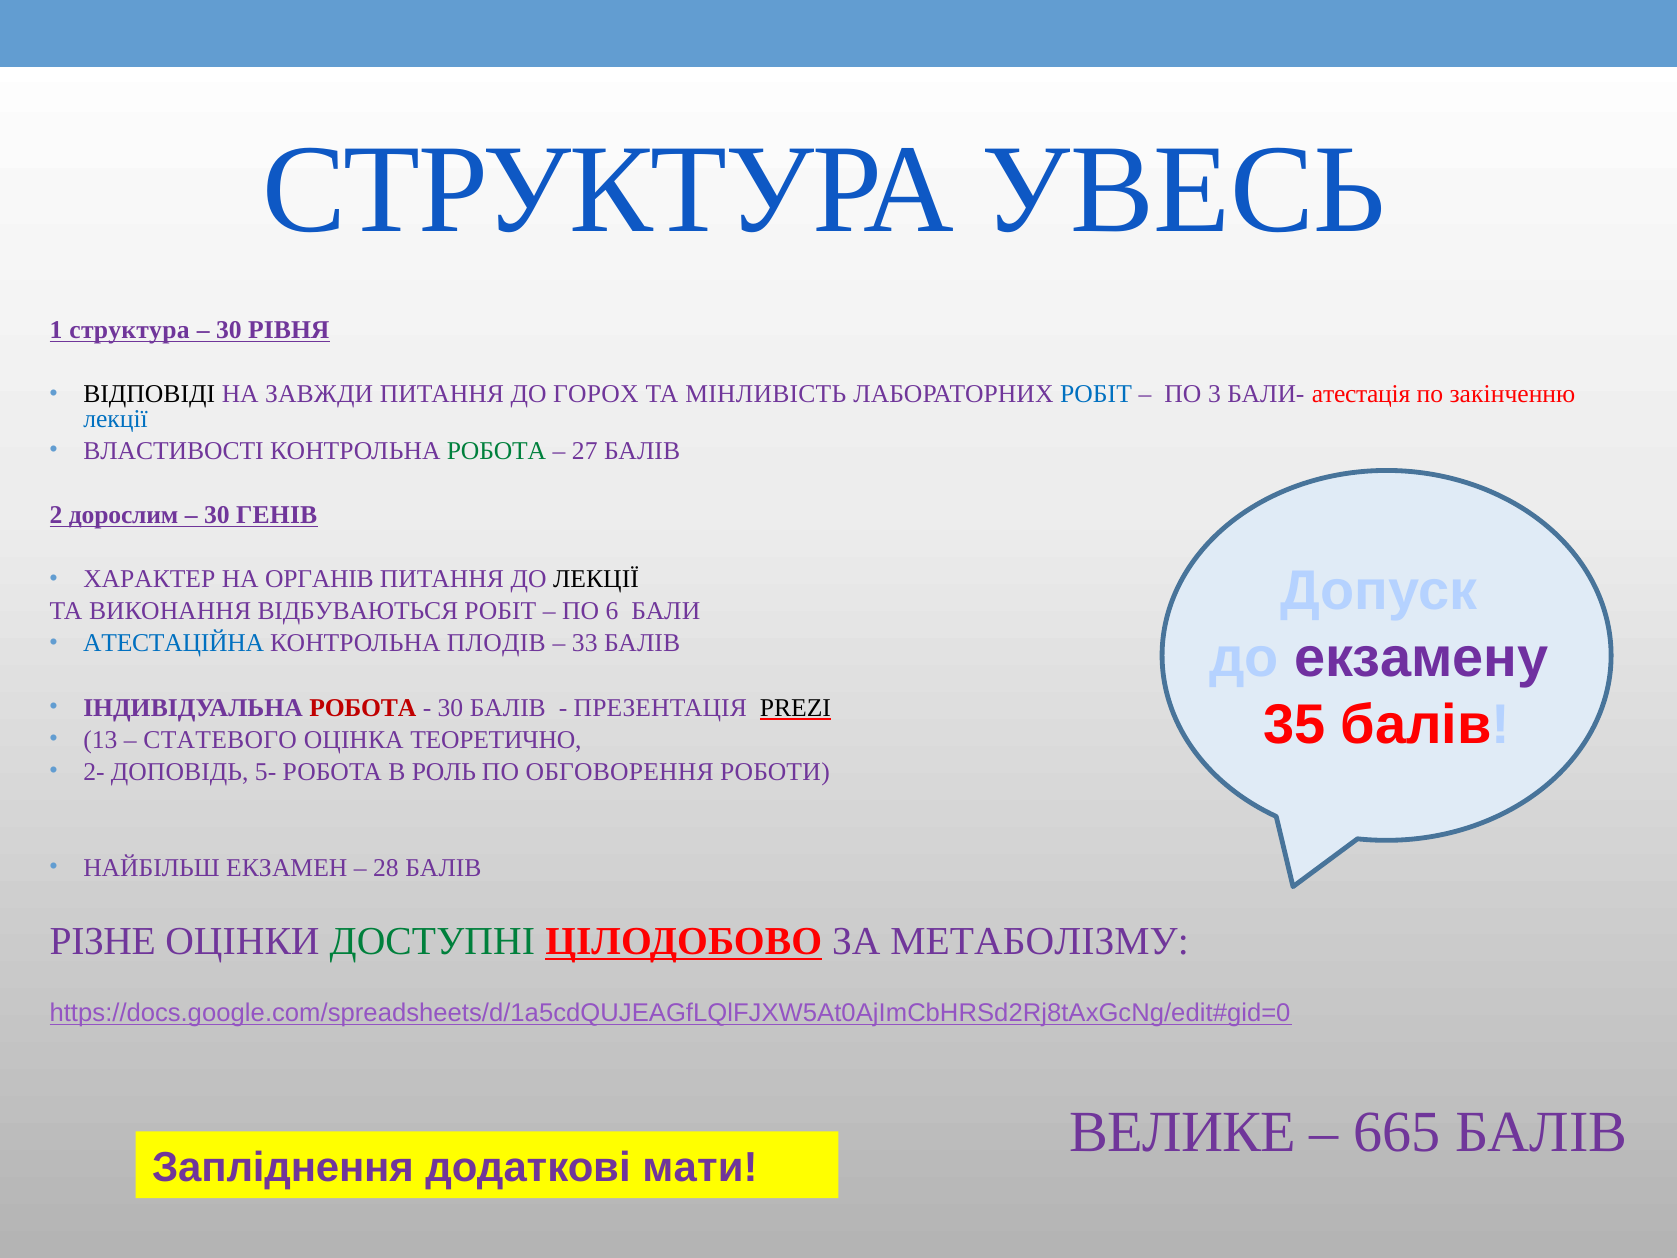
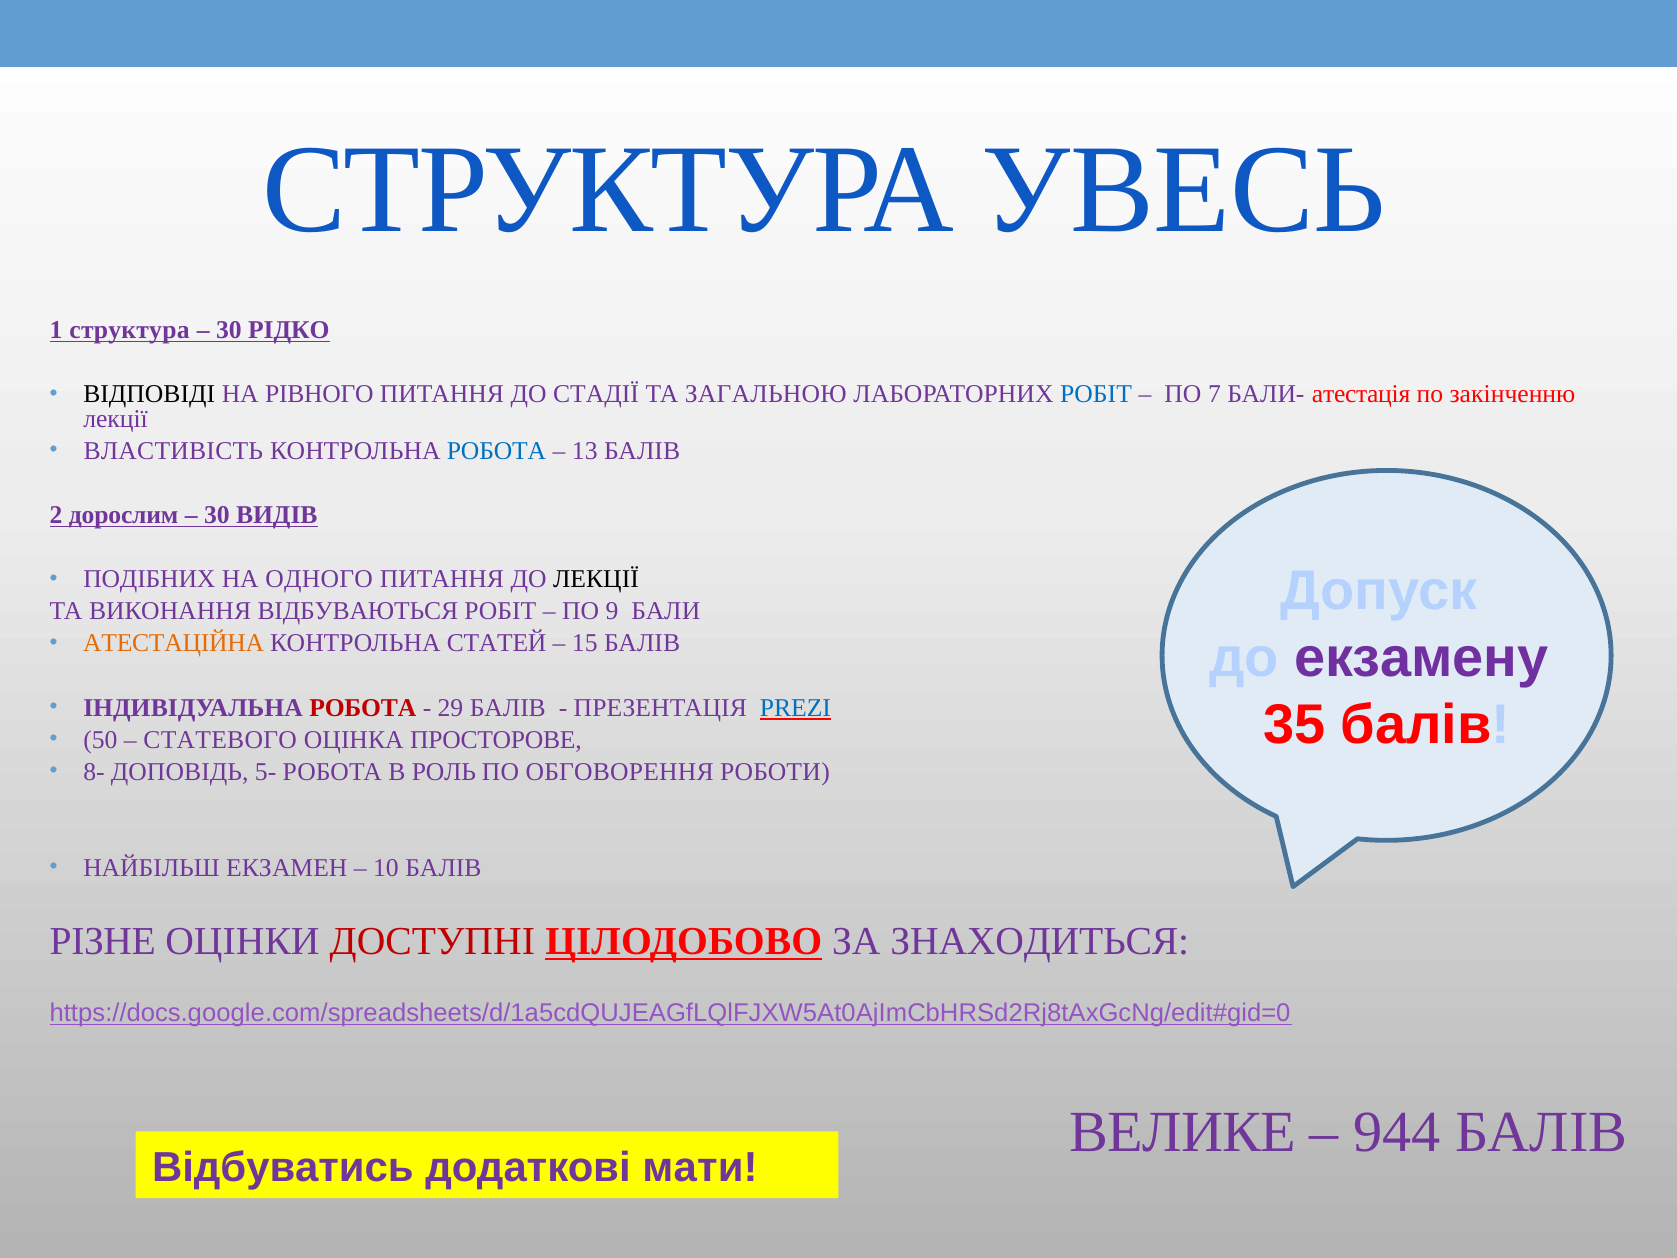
РІВНЯ: РІВНЯ -> РІДКО (289, 330)
ЗАВЖДИ: ЗАВЖДИ -> РІВНОГО (319, 394)
ГОРОХ: ГОРОХ -> СТАДІЇ (596, 394)
МІНЛИВІСТЬ: МІНЛИВІСТЬ -> ЗАГАЛЬНОЮ (766, 394)
3: 3 -> 7 (1214, 394)
лекції colour: blue -> purple (116, 419)
ВЛАСТИВОСТІ: ВЛАСТИВОСТІ -> ВЛАСТИВІСТЬ (173, 451)
РОБОТА colour: green -> blue (497, 451)
27: 27 -> 13 (585, 451)
ГЕНІВ: ГЕНІВ -> ВИДІВ (277, 515)
ХАРАКТЕР: ХАРАКТЕР -> ПОДІБНИХ (149, 579)
ОРГАНІВ: ОРГАНІВ -> ОДНОГО (319, 579)
6: 6 -> 9 (612, 611)
АТЕСТАЦІЙНА colour: blue -> orange (174, 643)
ПЛОДІВ: ПЛОДІВ -> СТАТЕЙ (497, 643)
33: 33 -> 15 (585, 643)
30: 30 -> 29 (450, 707)
PREZI colour: black -> blue (795, 707)
13: 13 -> 50 (100, 740)
ТЕОРЕТИЧНО: ТЕОРЕТИЧНО -> ПРОСТОРОВЕ (496, 740)
2-: 2- -> 8- (94, 772)
28: 28 -> 10 (386, 868)
ДОСТУПНІ colour: green -> red (432, 942)
МЕТАБОЛІЗМУ: МЕТАБОЛІЗМУ -> ЗНАХОДИТЬСЯ (1040, 942)
665: 665 -> 944 (1397, 1132)
Запліднення: Запліднення -> Відбуватись (283, 1168)
